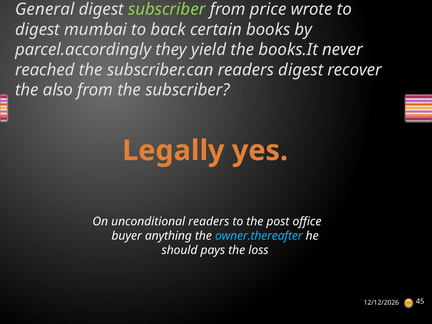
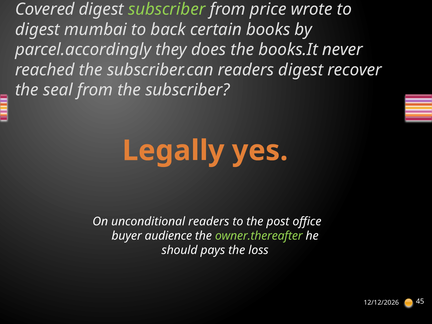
General: General -> Covered (45, 9)
yield: yield -> does (209, 50)
also: also -> seal (58, 90)
anything: anything -> audience (168, 236)
owner.thereafter colour: light blue -> light green (259, 236)
